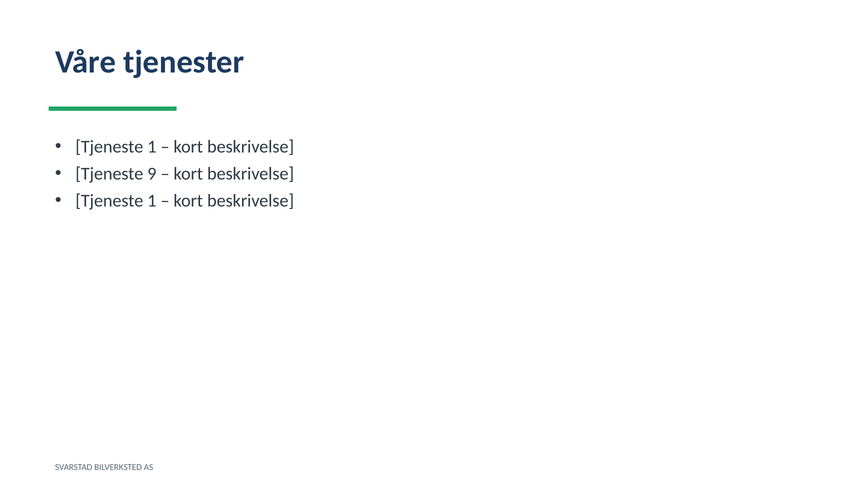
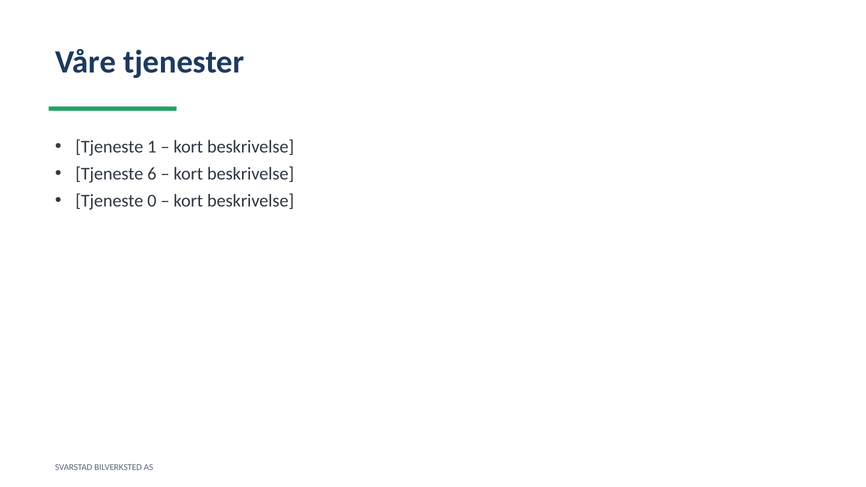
9: 9 -> 6 (152, 174)
1: 1 -> 0 (152, 201)
